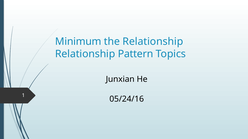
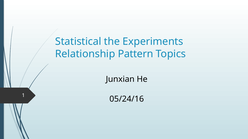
Minimum: Minimum -> Statistical (78, 42)
the Relationship: Relationship -> Experiments (153, 42)
